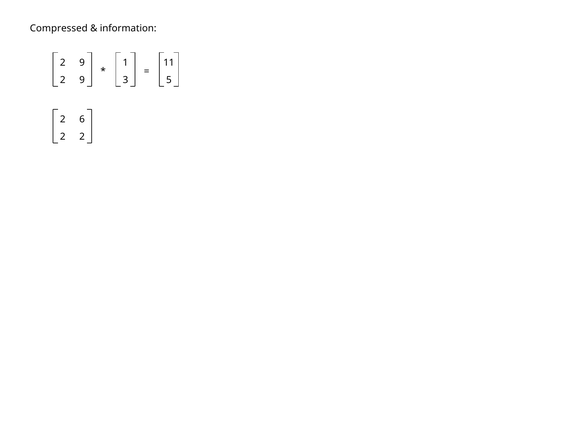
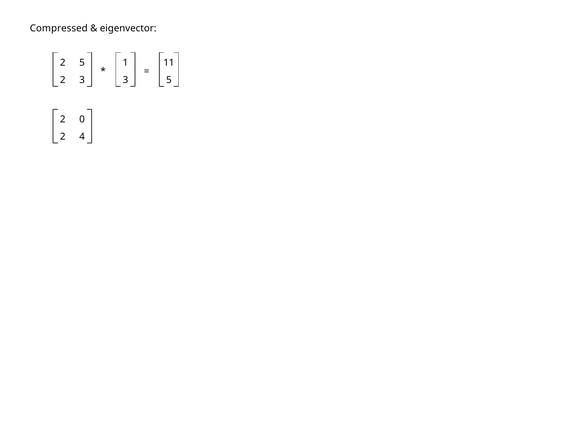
information: information -> eigenvector (128, 28)
9: 9 -> 5 (82, 63)
9: 9 -> 3 (82, 80)
6: 6 -> 0 (82, 119)
2 2: 2 -> 4 (82, 137)
